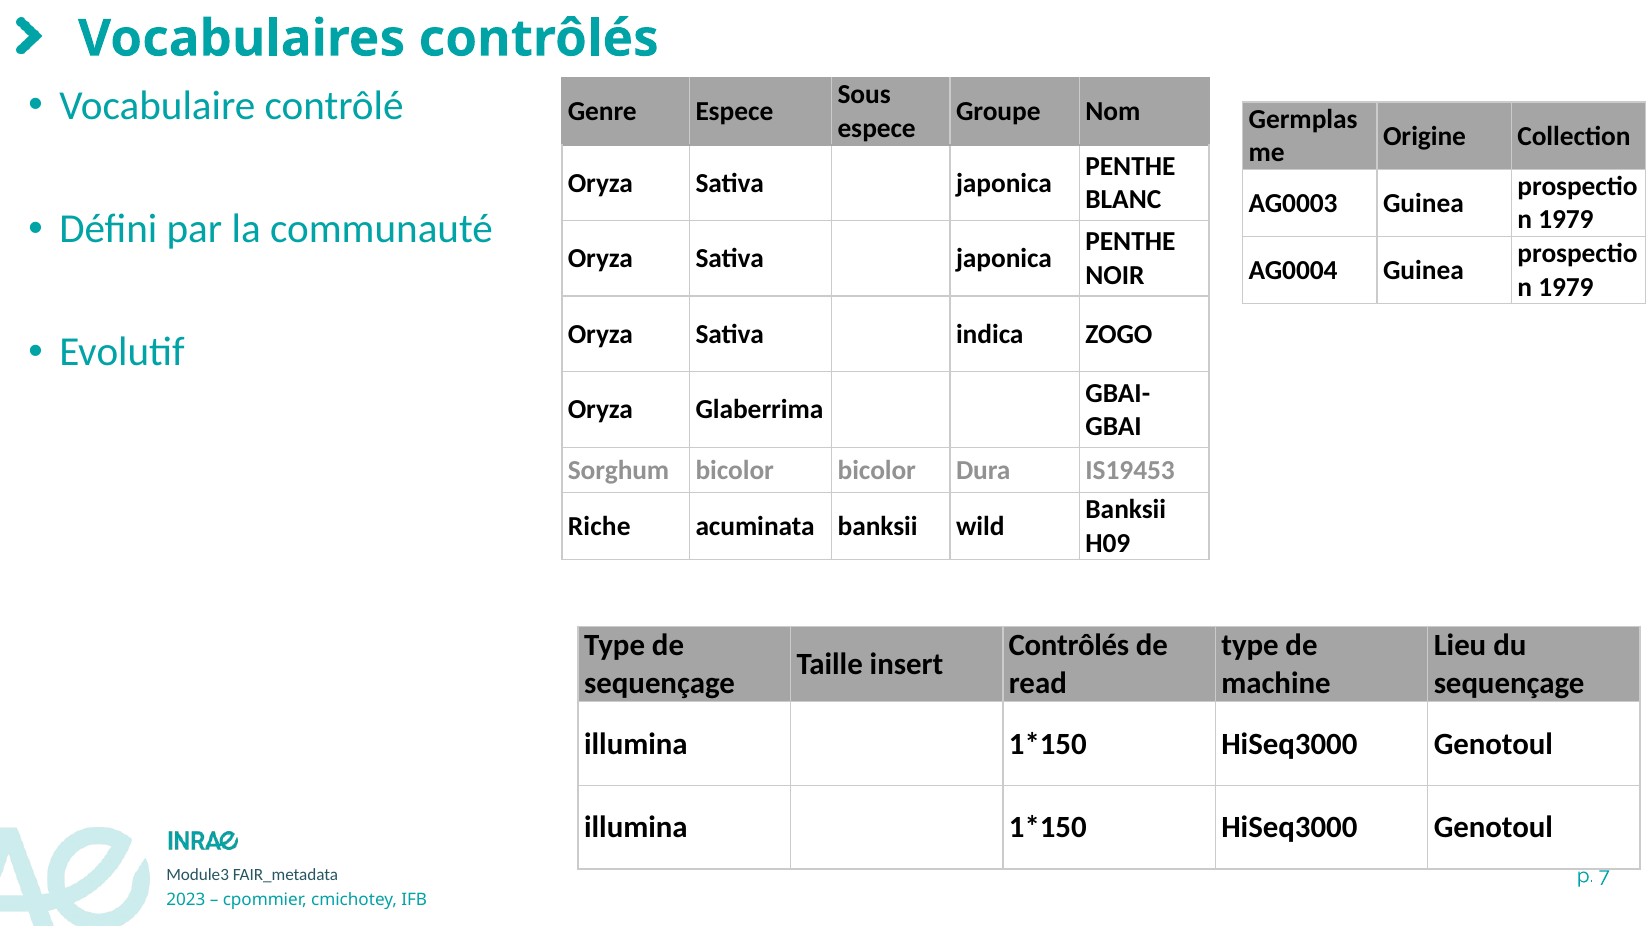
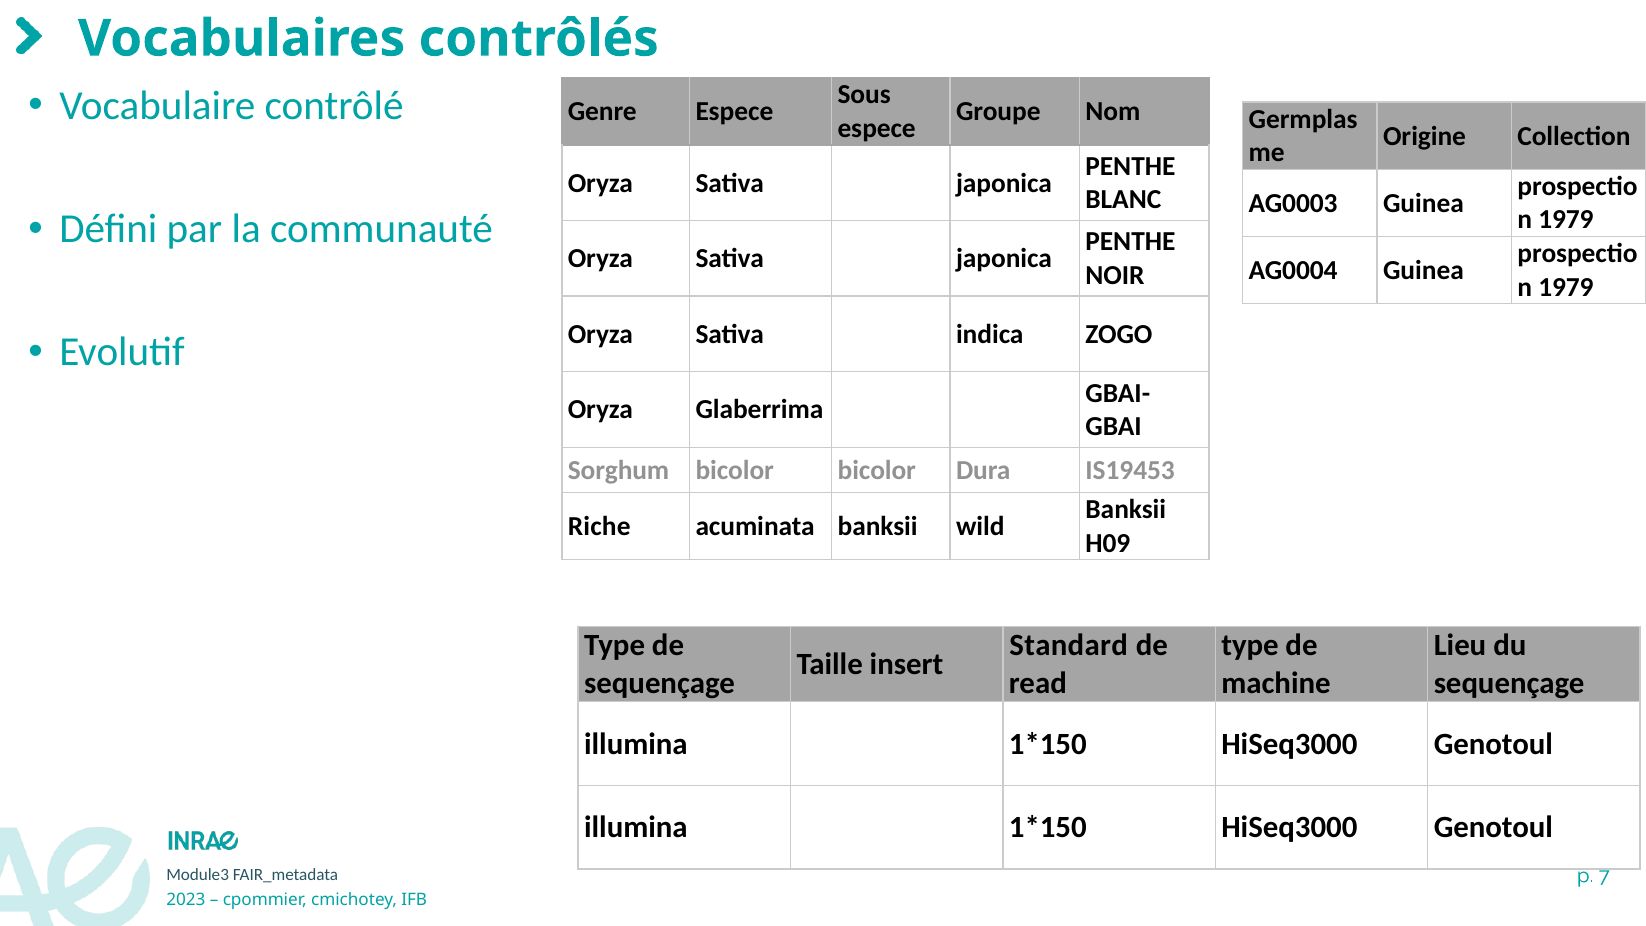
Contrôlés: Contrôlés -> Standard (1069, 645)
